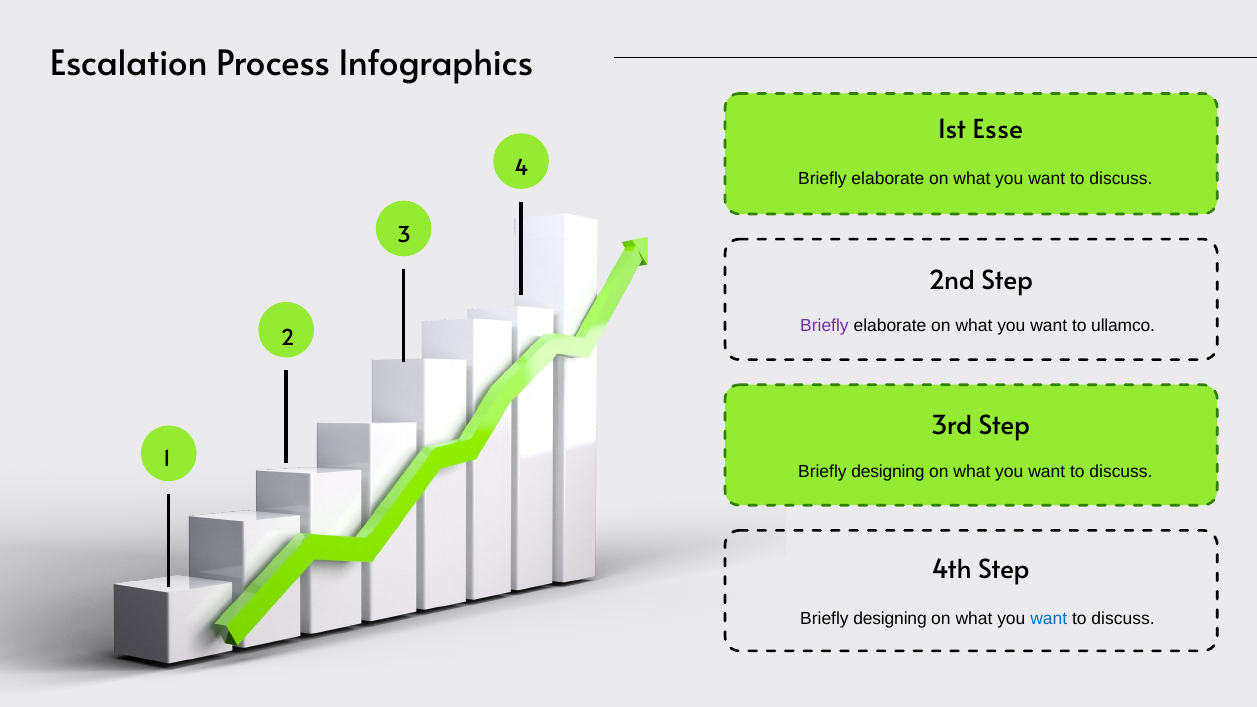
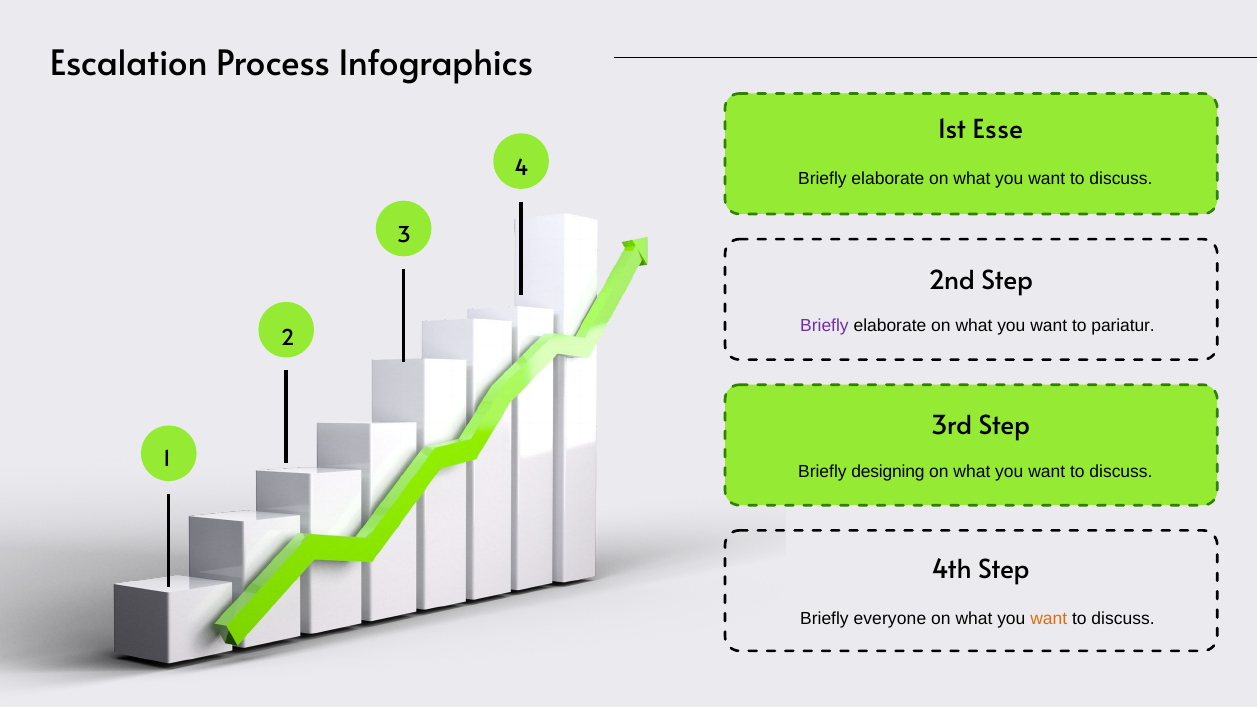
ullamco: ullamco -> pariatur (1123, 325)
designing: designing -> everyone (890, 619)
want colour: blue -> orange (1049, 619)
